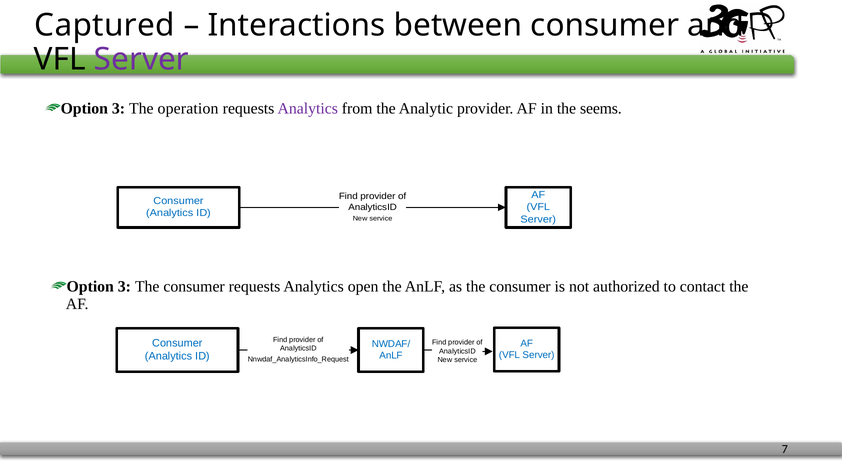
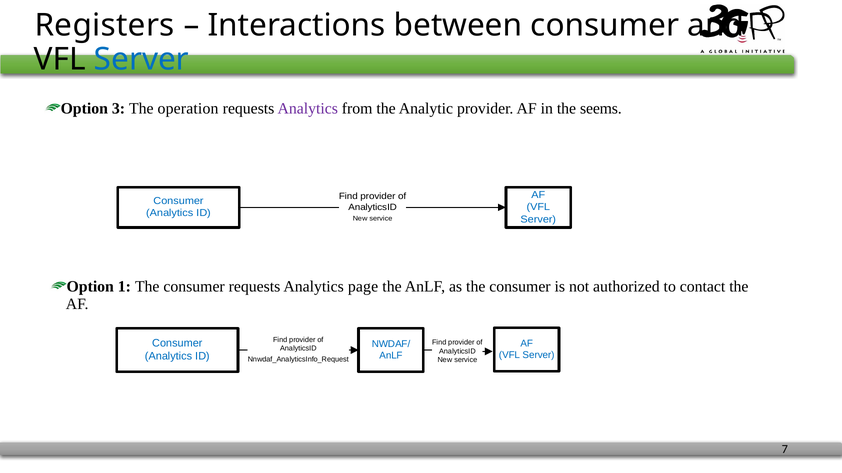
Captured: Captured -> Registers (105, 25)
Server colour: purple -> blue (141, 59)
3: 3 -> 1 (124, 287)
open: open -> page (363, 287)
